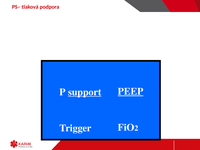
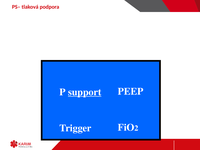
PEEP underline: present -> none (131, 92)
